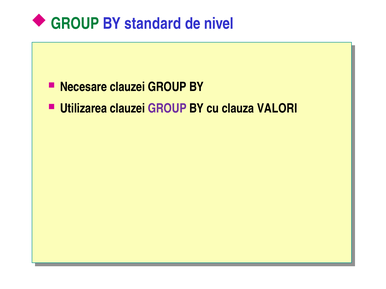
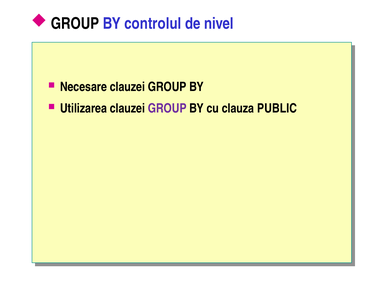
GROUP colour: green -> black (75, 24)
standard: standard -> controlul (153, 24)
VALORI: VALORI -> PUBLIC (277, 109)
